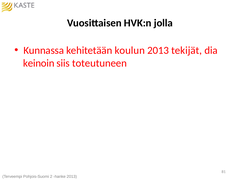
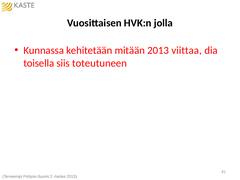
koulun: koulun -> mitään (130, 50)
tekijät: tekijät -> viittaa (187, 50)
keinoin: keinoin -> toisella (39, 63)
